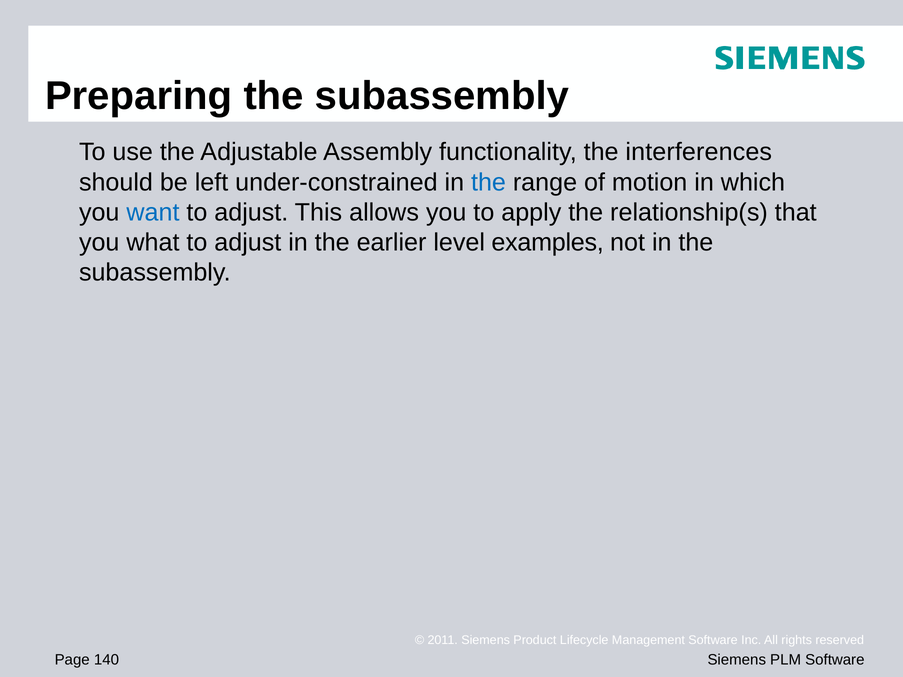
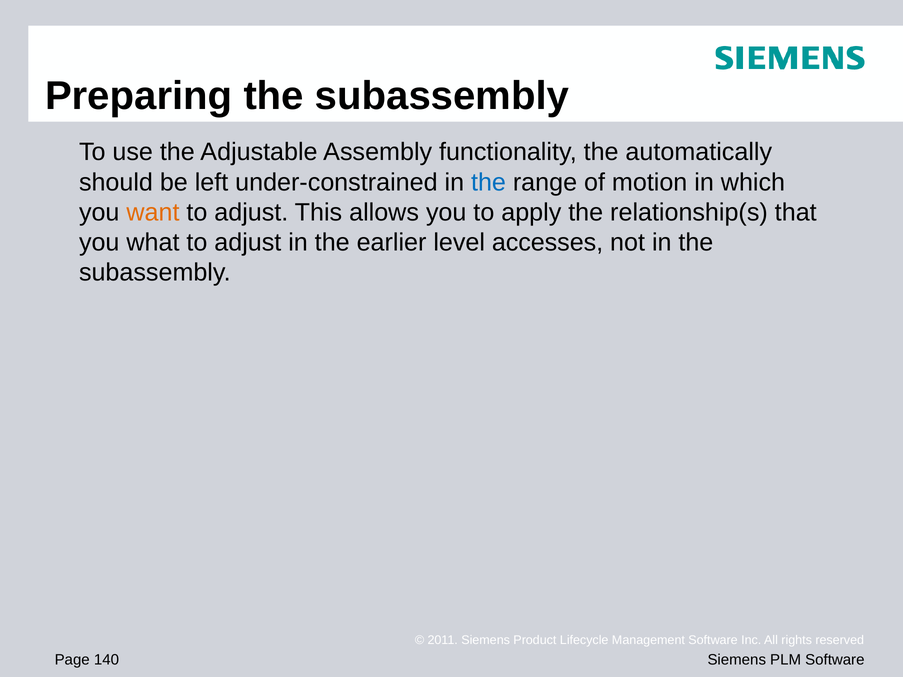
interferences: interferences -> automatically (699, 152)
want colour: blue -> orange (153, 212)
examples: examples -> accesses (548, 243)
